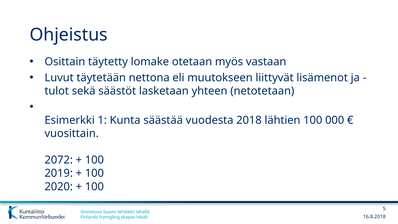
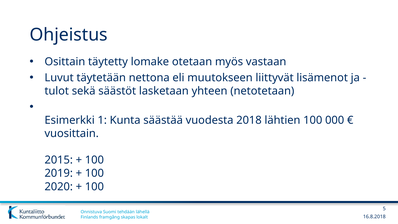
2072: 2072 -> 2015 (59, 160)
